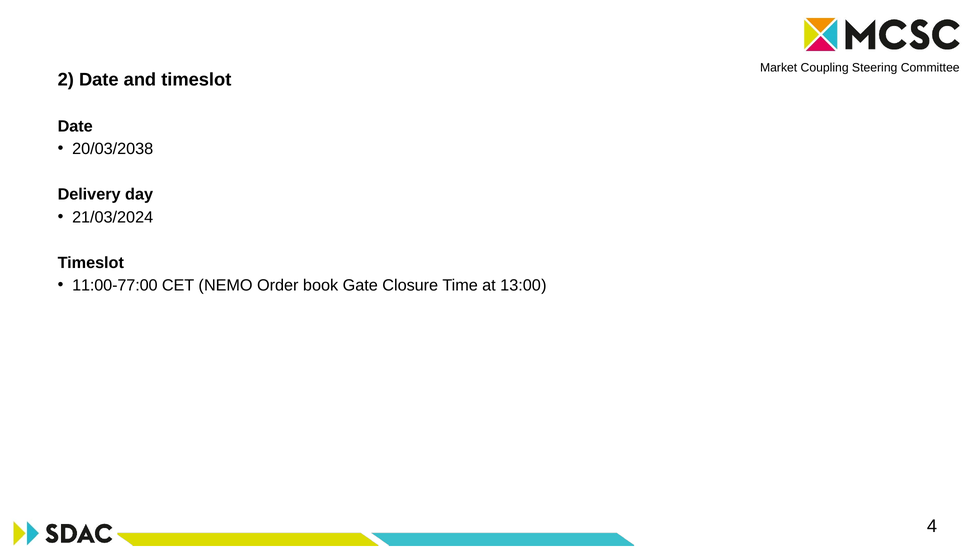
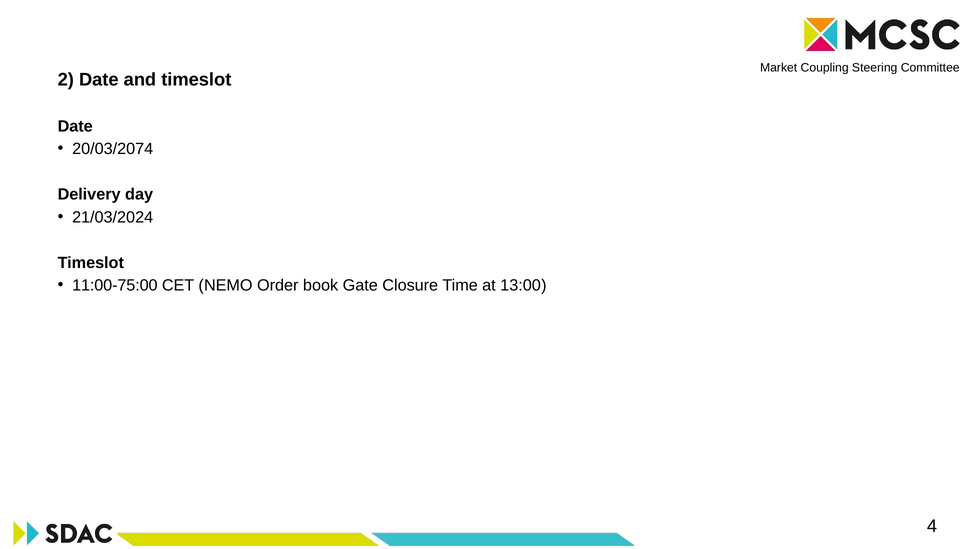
20/03/2038: 20/03/2038 -> 20/03/2074 (113, 149)
11:00-77:00: 11:00-77:00 -> 11:00-75:00 (115, 286)
